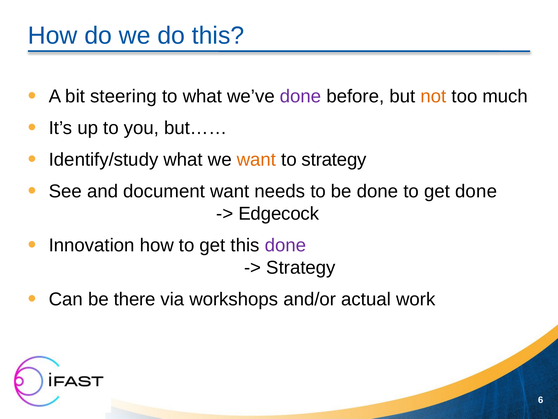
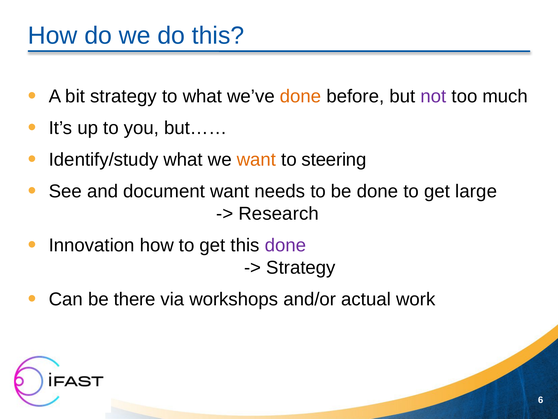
bit steering: steering -> strategy (123, 96)
done colour: purple -> orange (301, 96)
not colour: orange -> purple (433, 96)
to strategy: strategy -> steering (334, 160)
get done: done -> large (476, 191)
Edgecock: Edgecock -> Research (279, 213)
